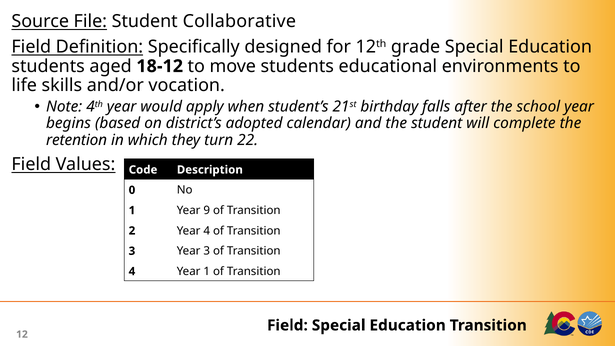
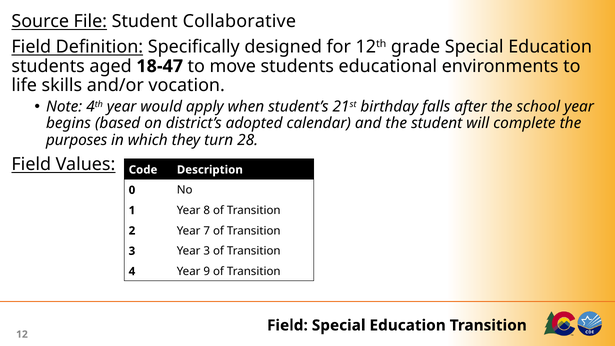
18-12: 18-12 -> 18-47 (160, 66)
retention: retention -> purposes (77, 140)
22: 22 -> 28 (248, 140)
9: 9 -> 8 (207, 210)
Year 4: 4 -> 7 (207, 231)
Year 1: 1 -> 9 (207, 271)
